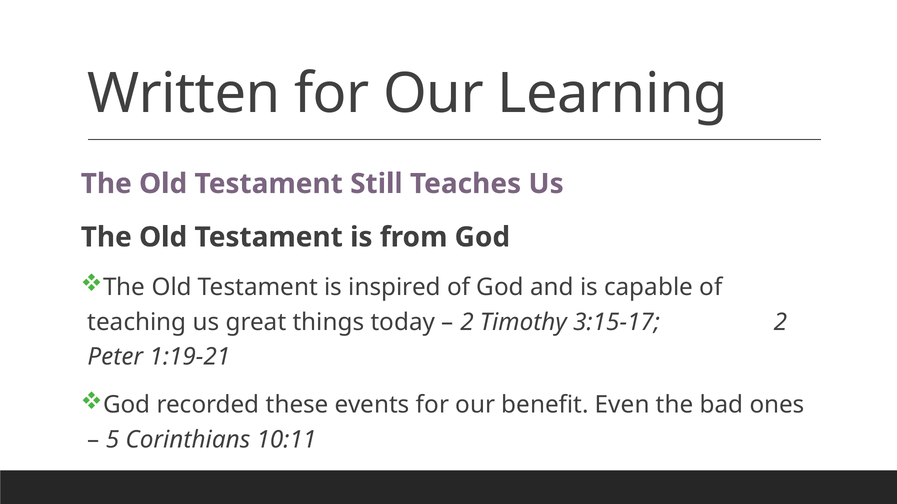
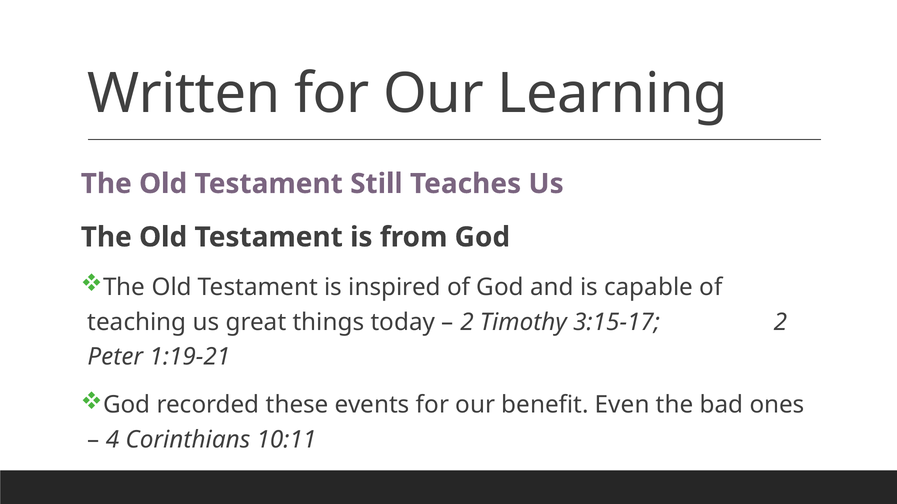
5: 5 -> 4 (113, 440)
